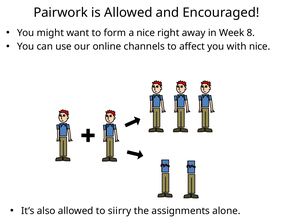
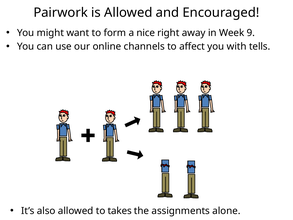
8: 8 -> 9 (251, 33)
with nice: nice -> tells (260, 46)
siirry: siirry -> takes (120, 211)
